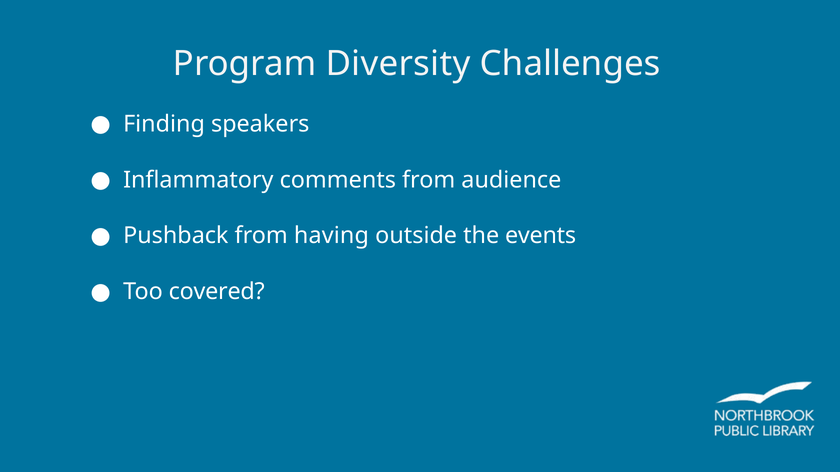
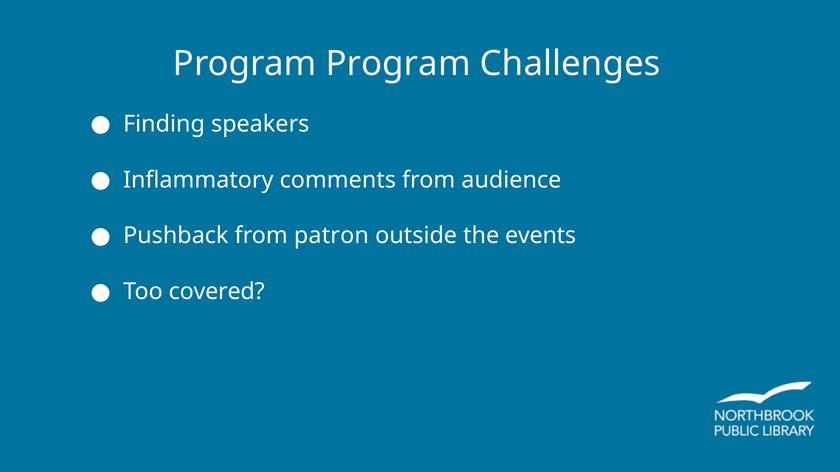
Program Diversity: Diversity -> Program (398, 64)
having: having -> patron (331, 236)
